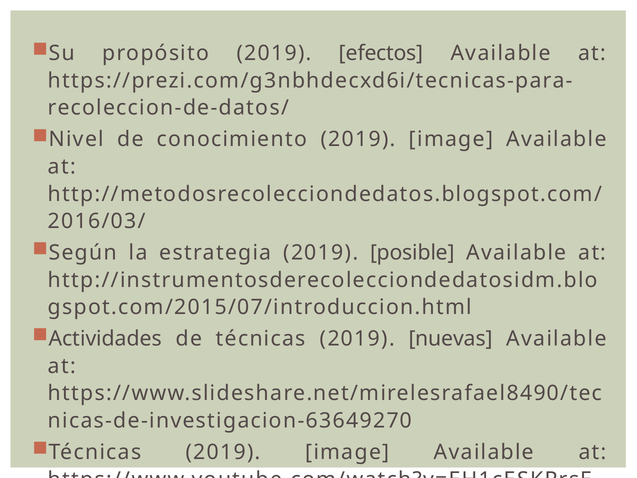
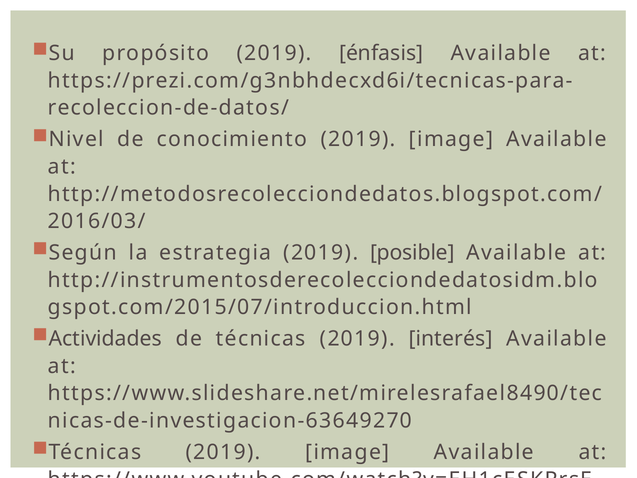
efectos: efectos -> énfasis (381, 53)
nuevas: nuevas -> interés (451, 339)
